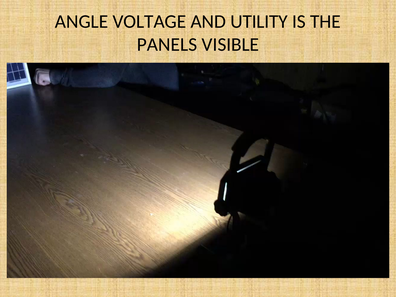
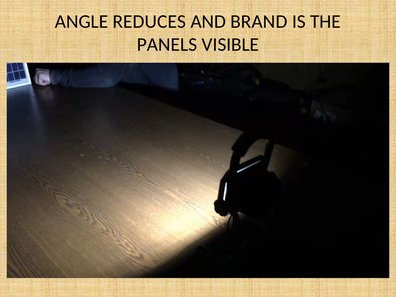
VOLTAGE: VOLTAGE -> REDUCES (149, 21)
UTILITY: UTILITY -> BRAND (259, 21)
